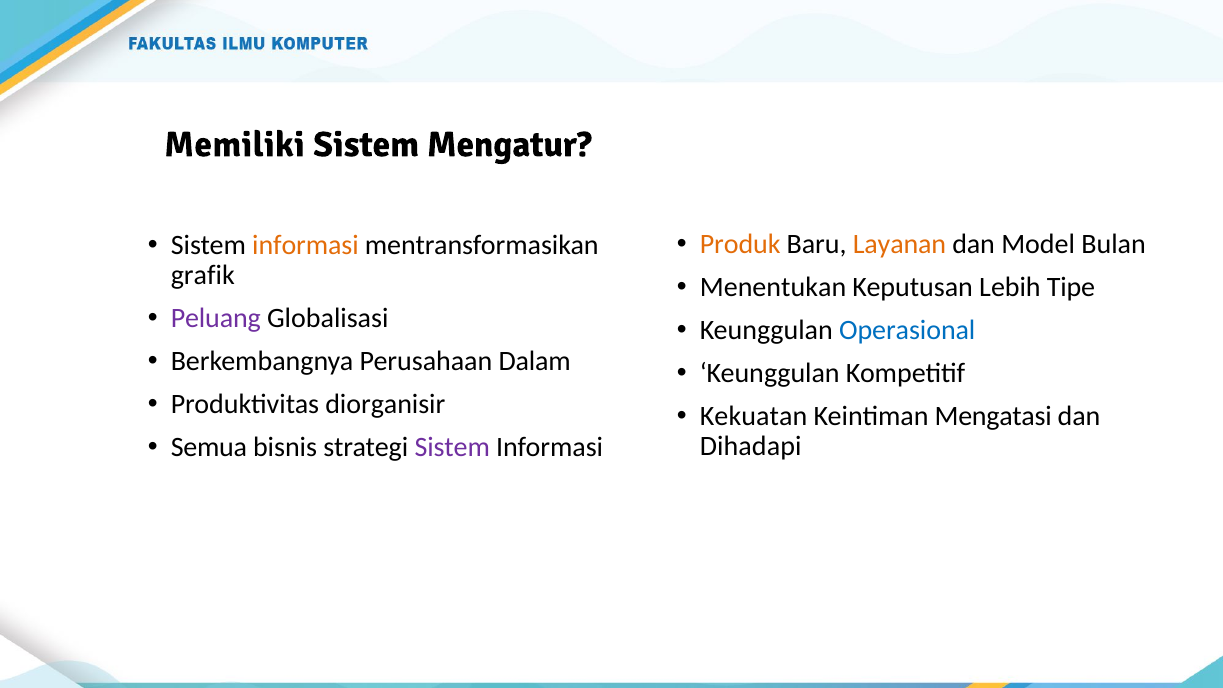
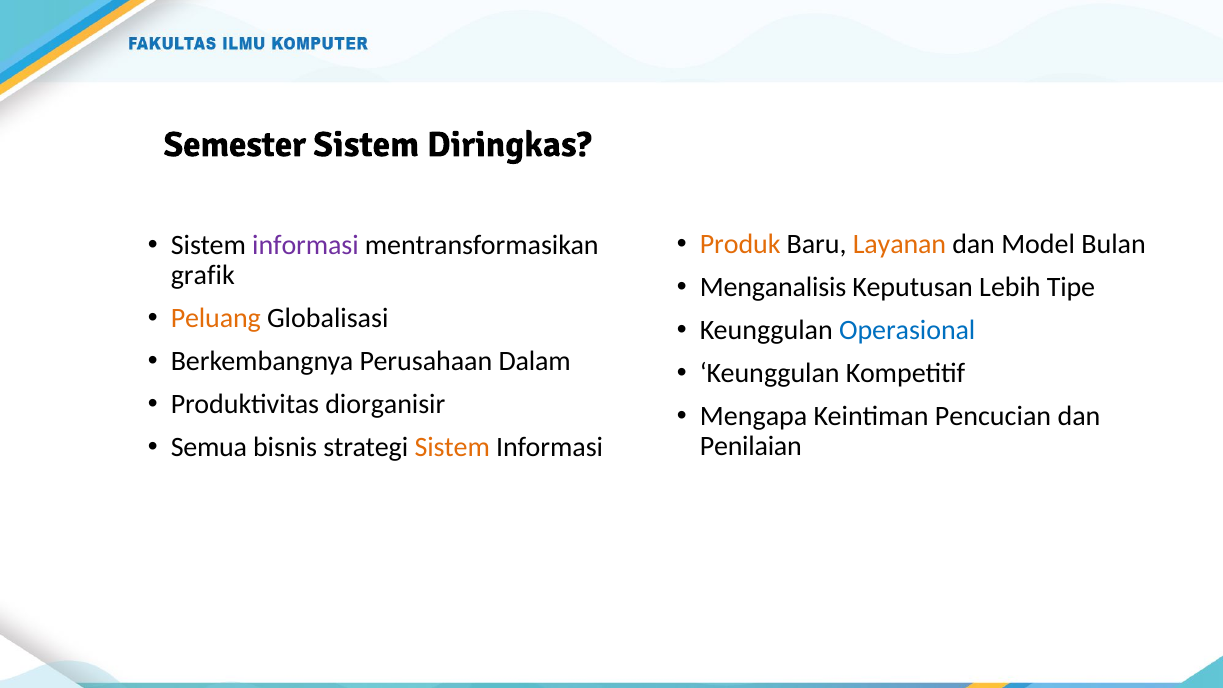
Memiliki: Memiliki -> Semester (235, 144)
Mengatur: Mengatur -> Diringkas (509, 144)
informasi colour: orange -> purple (305, 245)
Menentukan: Menentukan -> Menganalisis (773, 287)
Peluang colour: purple -> orange (216, 319)
Kekuatan: Kekuatan -> Mengapa (754, 416)
Mengatasi: Mengatasi -> Pencucian (993, 416)
Sistem colour: purple -> orange (452, 448)
Dihadapi: Dihadapi -> Penilaian (751, 446)
